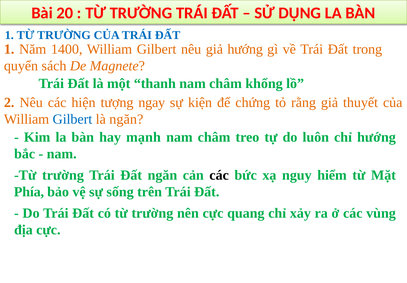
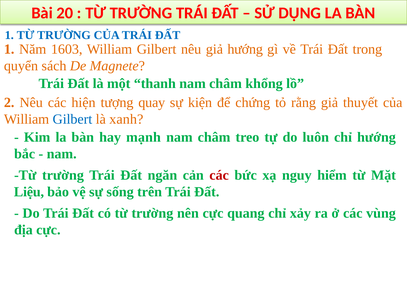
1400: 1400 -> 1603 (67, 49)
ngay: ngay -> quay (152, 103)
là ngăn: ngăn -> xanh (126, 120)
các colour: black -> red (219, 175)
Phía: Phía -> Liệu (29, 192)
